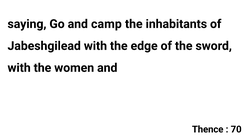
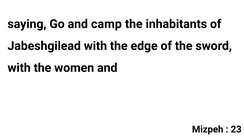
Thence: Thence -> Mizpeh (208, 130)
70: 70 -> 23 (236, 130)
